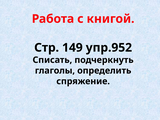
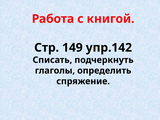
упр.952: упр.952 -> упр.142 (109, 48)
